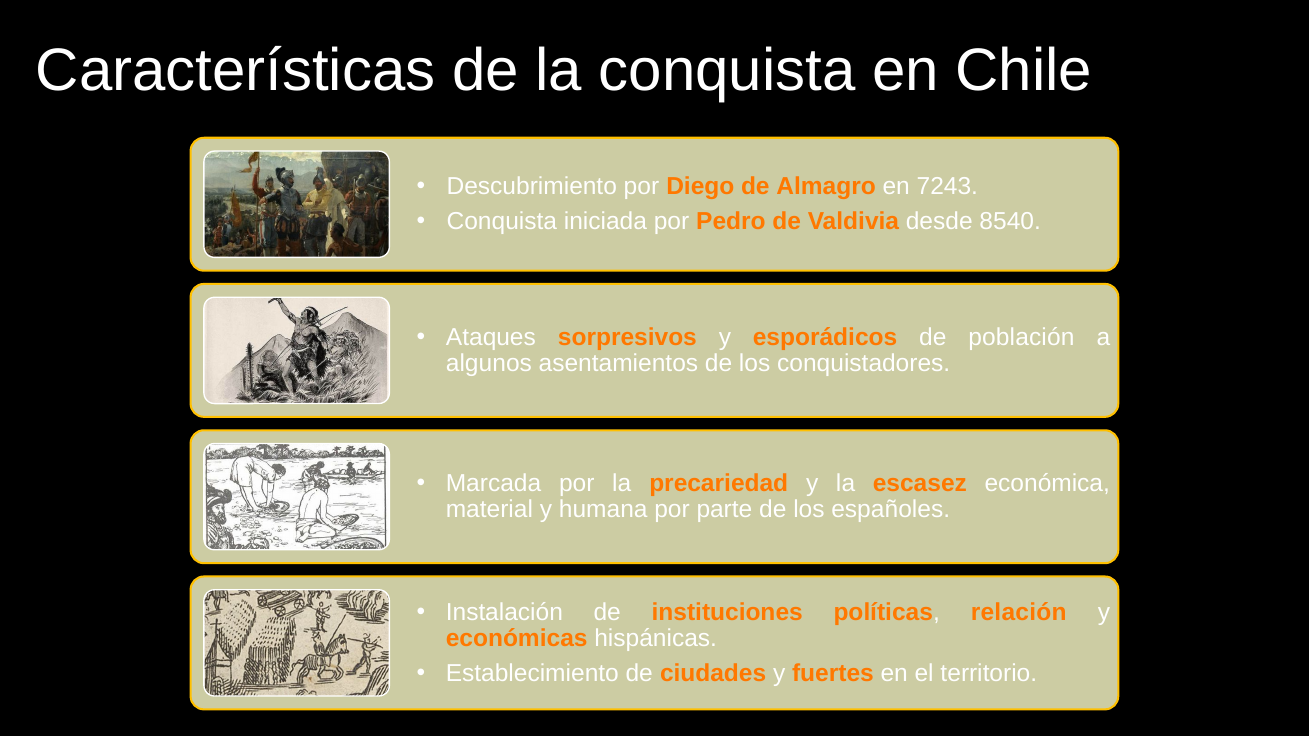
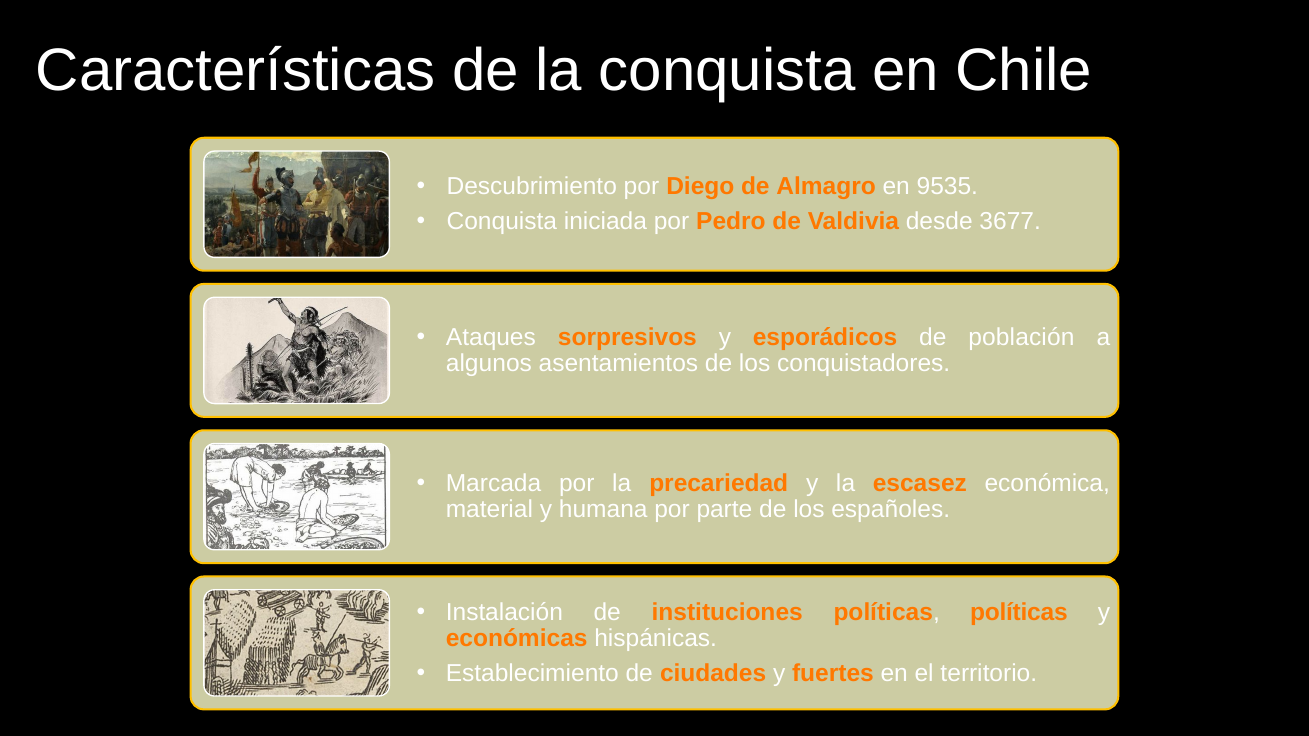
7243: 7243 -> 9535 (947, 187)
8540: 8540 -> 3677 (1010, 222)
políticas relación: relación -> políticas (1019, 612)
